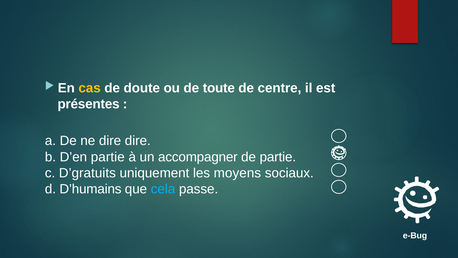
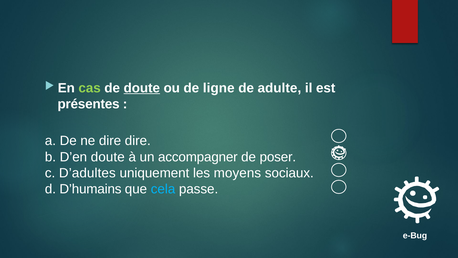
cas colour: yellow -> light green (90, 88)
doute underline: none -> present (142, 88)
toute: toute -> ligne (219, 88)
centre: centre -> adulte (279, 88)
D’en partie: partie -> doute (108, 157)
de partie: partie -> poser (278, 157)
D’gratuits: D’gratuits -> D’adultes (87, 173)
